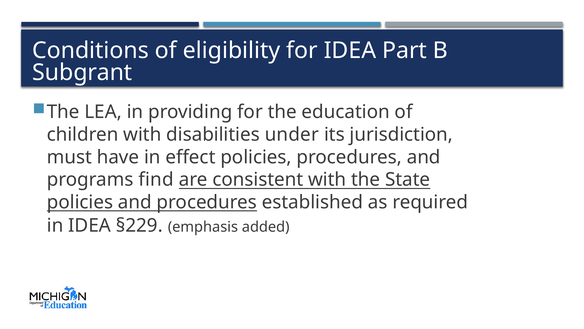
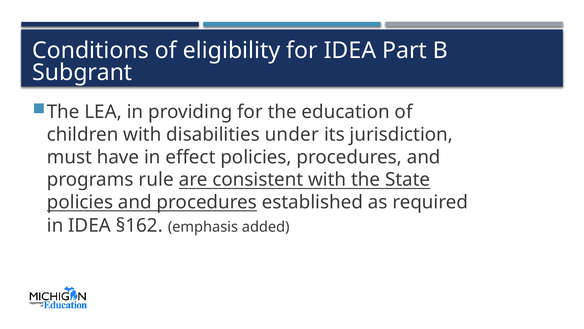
find: find -> rule (156, 179)
§229: §229 -> §162 (139, 225)
